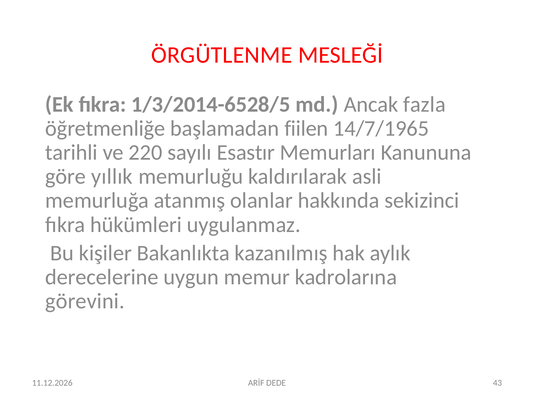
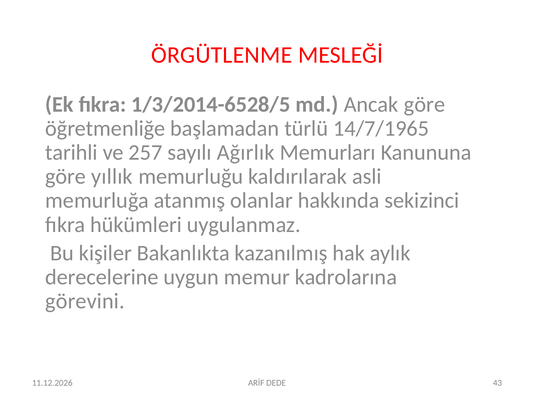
Ancak fazla: fazla -> göre (424, 104)
fiilen: fiilen -> türlü (306, 128)
220: 220 -> 257 (146, 152)
Esastır: Esastır -> Ağırlık (246, 152)
